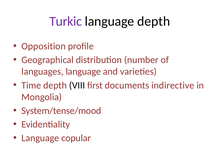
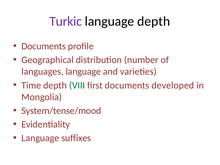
Opposition: Opposition -> Documents (44, 46)
VIII colour: black -> green (77, 85)
indirective: indirective -> developed (173, 85)
copular: copular -> suffixes (76, 138)
